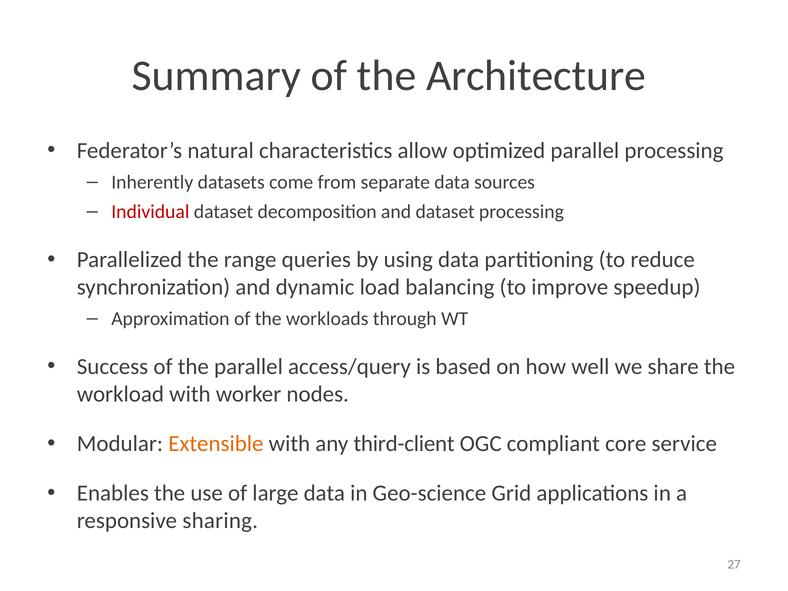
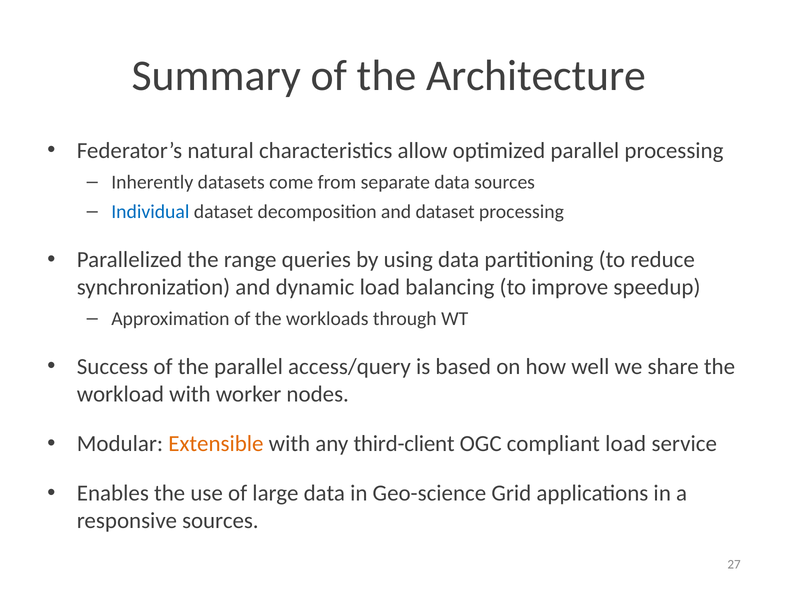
Individual colour: red -> blue (150, 212)
compliant core: core -> load (626, 444)
responsive sharing: sharing -> sources (220, 521)
